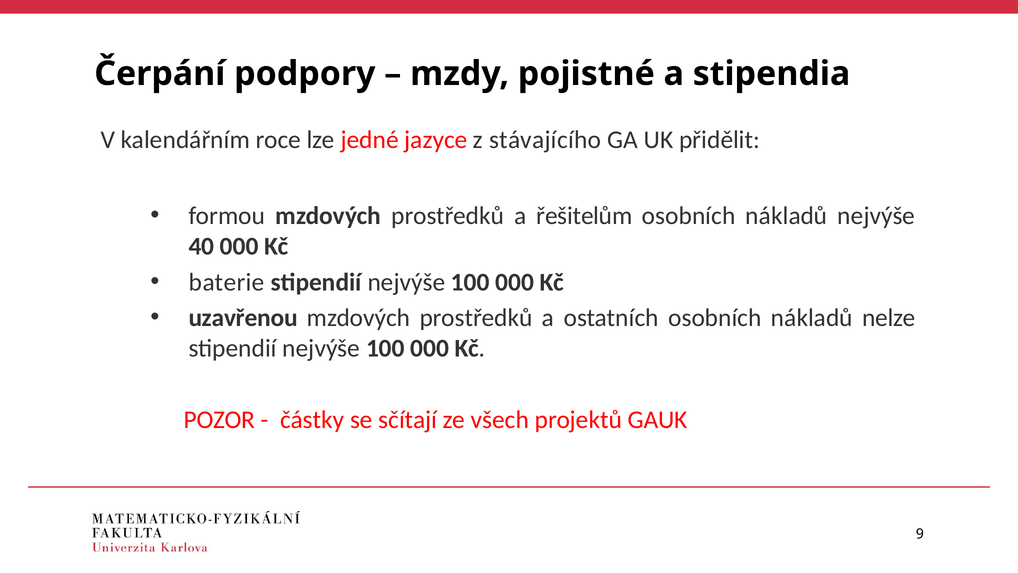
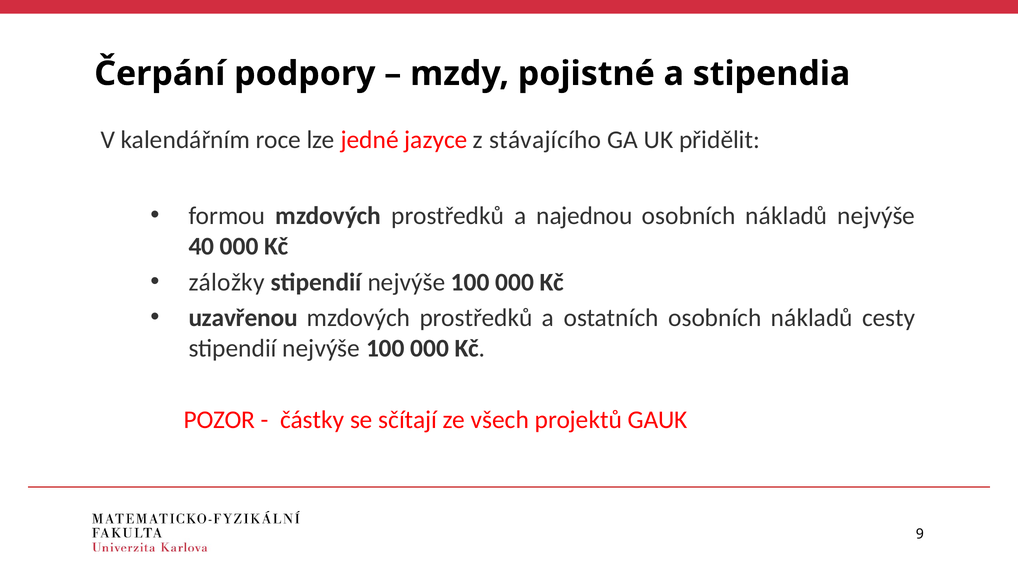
řešitelům: řešitelům -> najednou (584, 216)
baterie: baterie -> záložky (227, 282)
nelze: nelze -> cesty (889, 318)
